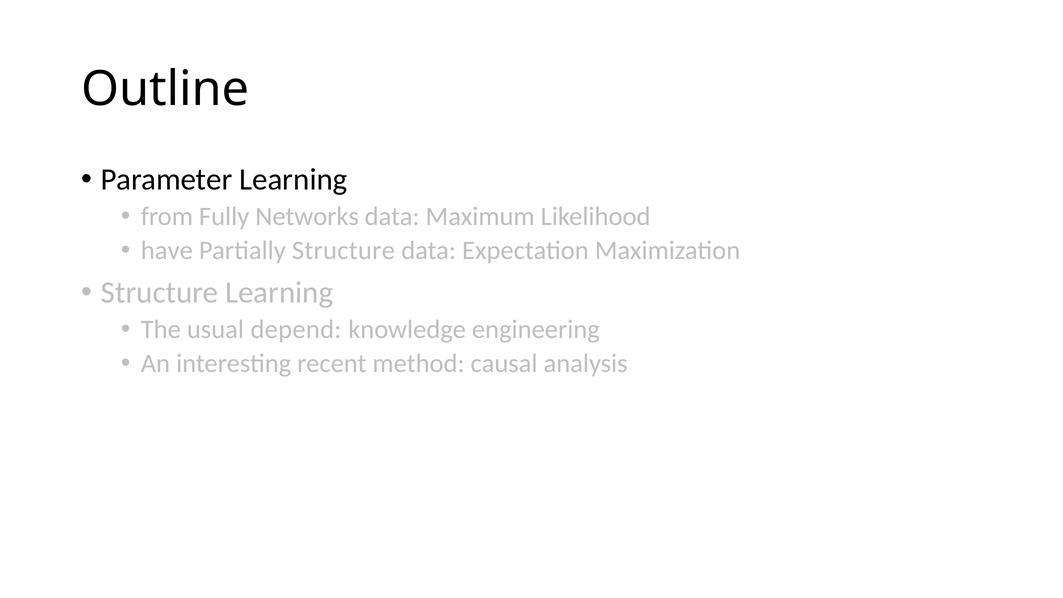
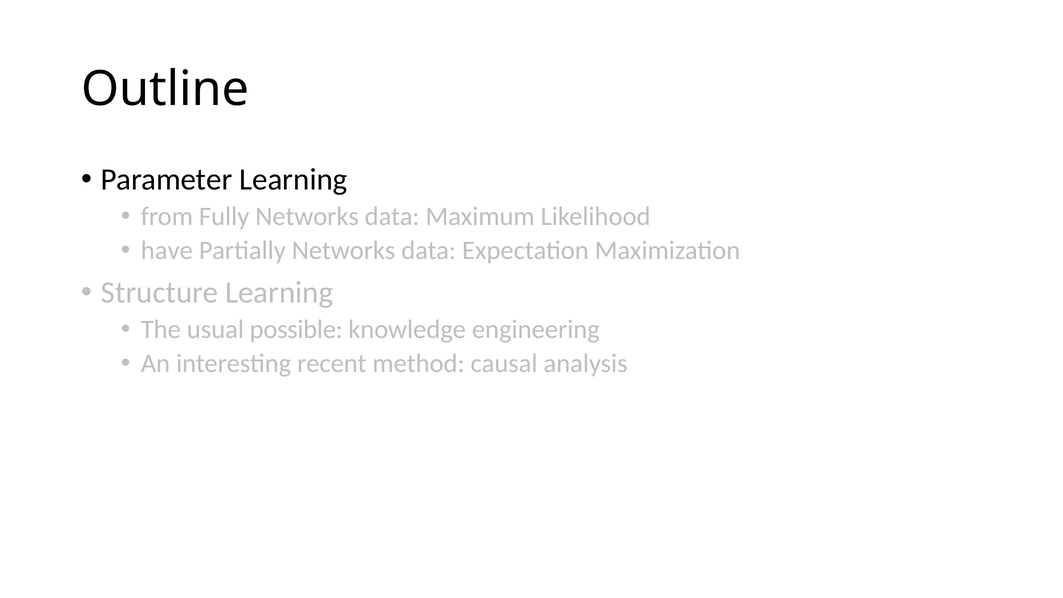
Partially Structure: Structure -> Networks (344, 251)
depend: depend -> possible (296, 329)
